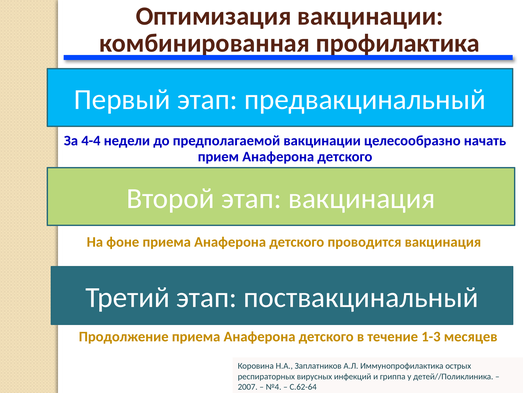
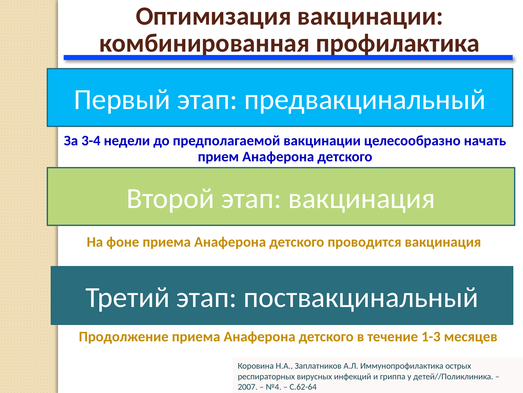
4-4: 4-4 -> 3-4 (91, 141)
